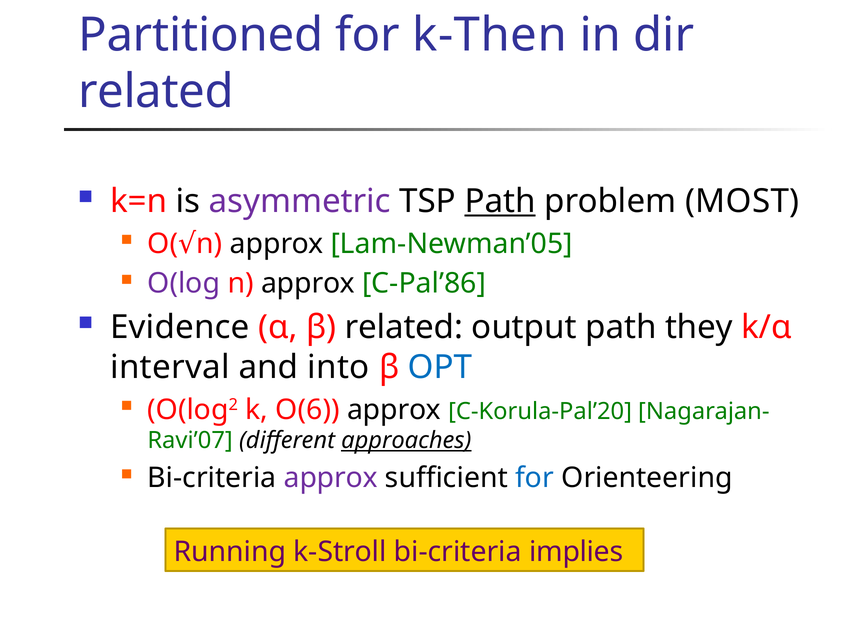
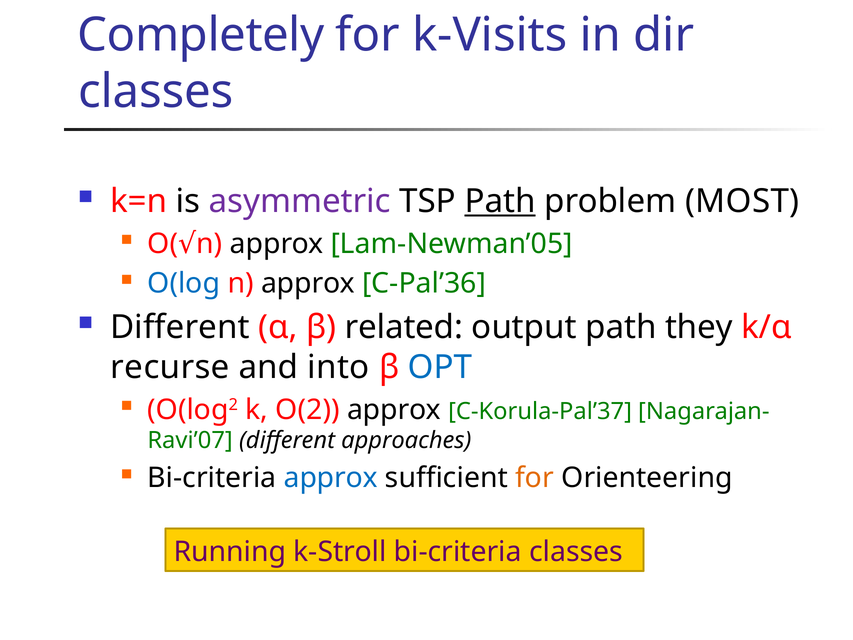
Partitioned: Partitioned -> Completely (201, 35)
k-Then: k-Then -> k-Visits (490, 35)
related: related -> classes (156, 92)
O(log colour: purple -> blue (184, 283)
C-Pal’86: C-Pal’86 -> C-Pal’36 (424, 283)
Evidence: Evidence -> Different (180, 327)
interval: interval -> recurse (170, 367)
O(6: O(6 -> O(2 (308, 409)
C-Korula-Pal’20: C-Korula-Pal’20 -> C-Korula-Pal’37 (540, 411)
approaches underline: present -> none (406, 440)
approx colour: purple -> blue (331, 478)
for colour: blue -> orange (535, 478)
bi-criteria implies: implies -> classes (576, 552)
